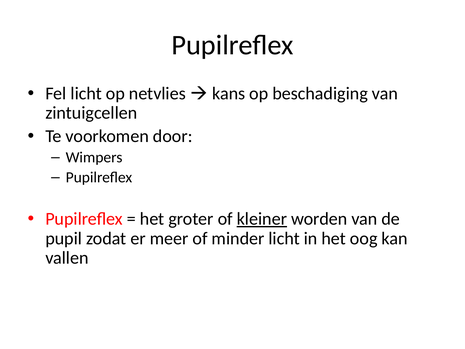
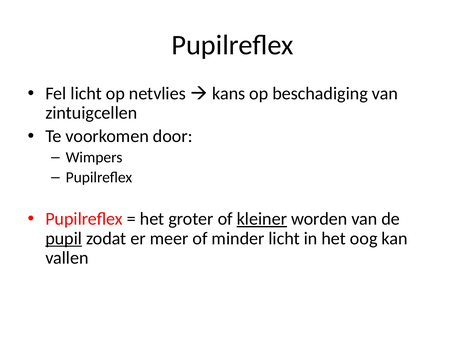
pupil underline: none -> present (64, 238)
